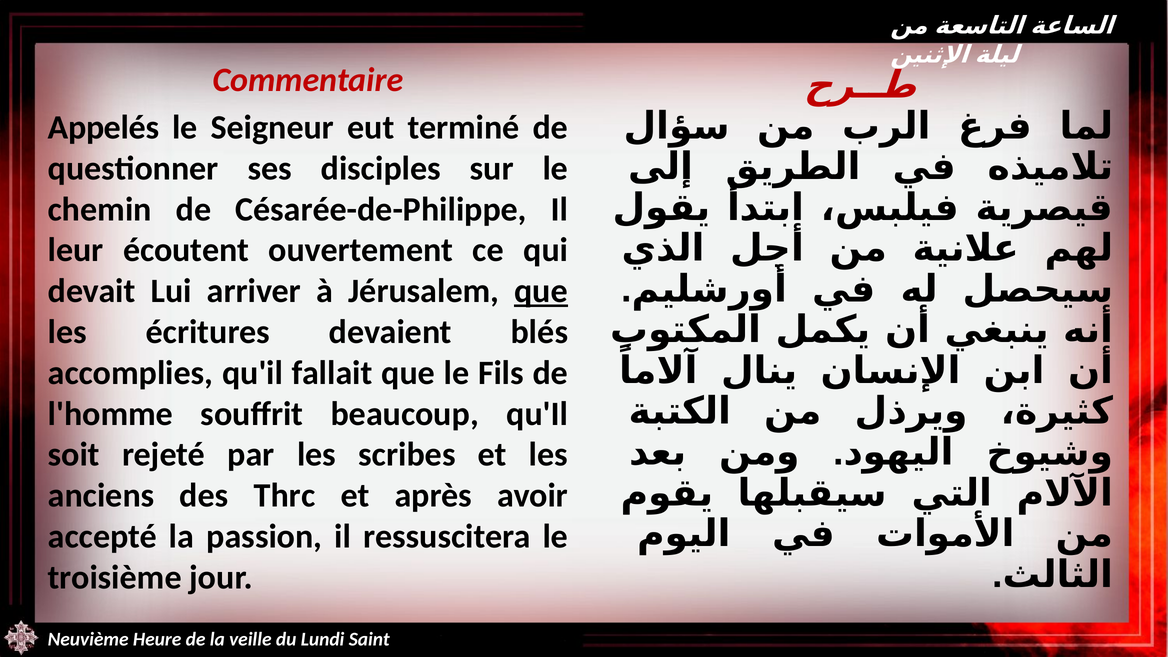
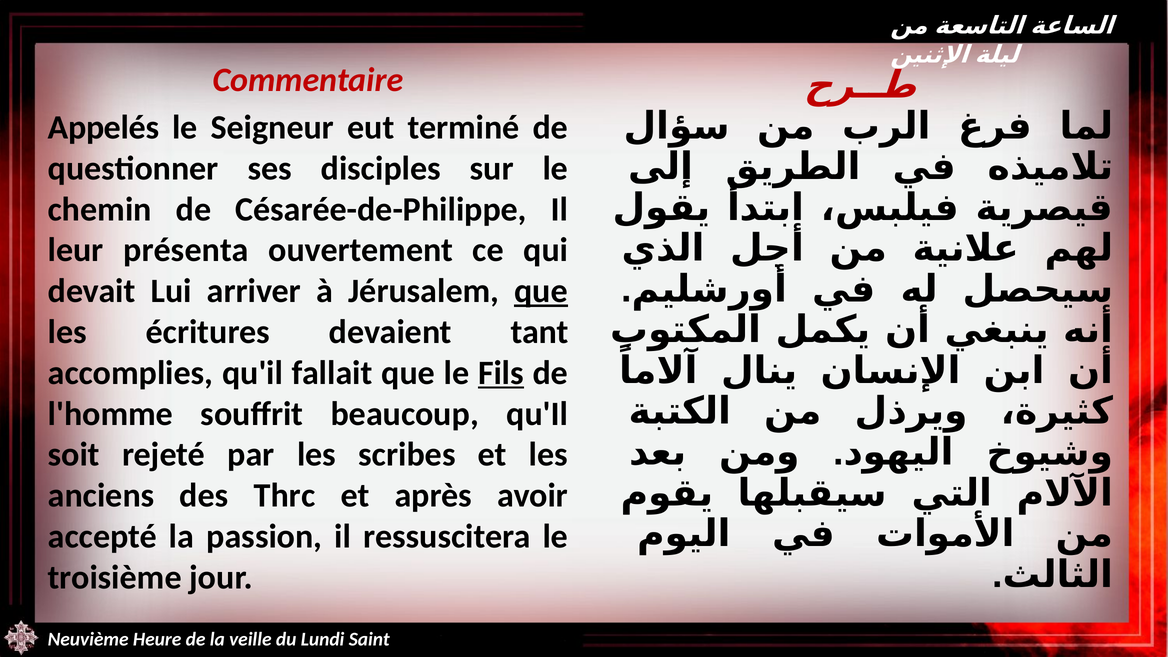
écoutent: écoutent -> présenta (186, 250)
blés: blés -> tant (540, 332)
Fils underline: none -> present (501, 373)
